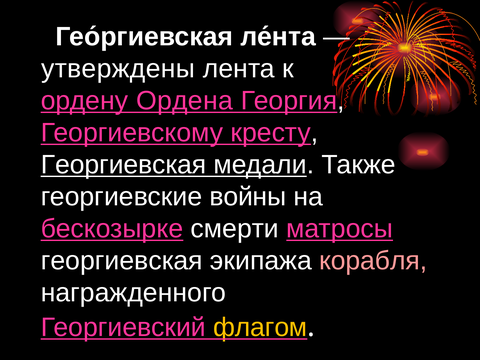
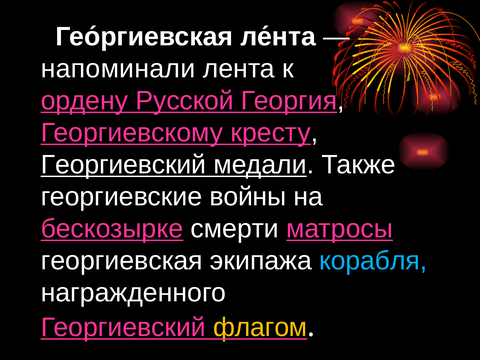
утверждены: утверждены -> напоминали (118, 69)
Ордена: Ордена -> Русской (185, 101)
Георгиевская: Георгиевская -> Георгиевский (123, 165)
корабля colour: pink -> light blue (373, 261)
